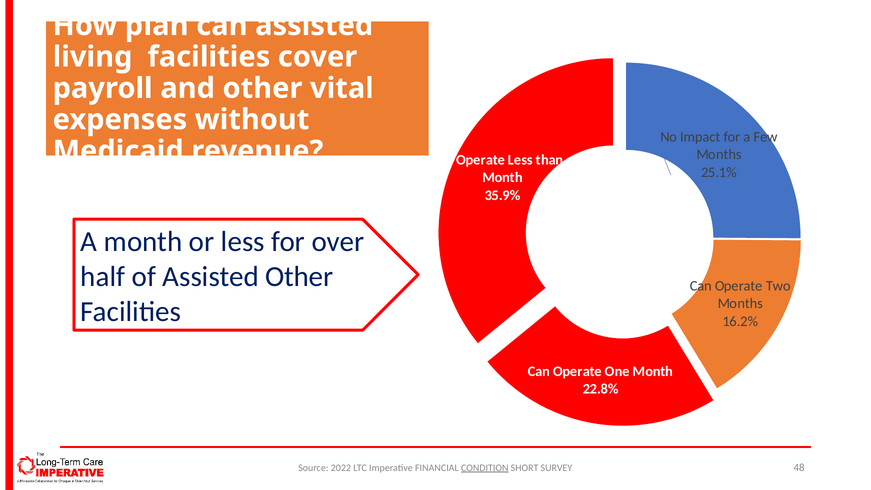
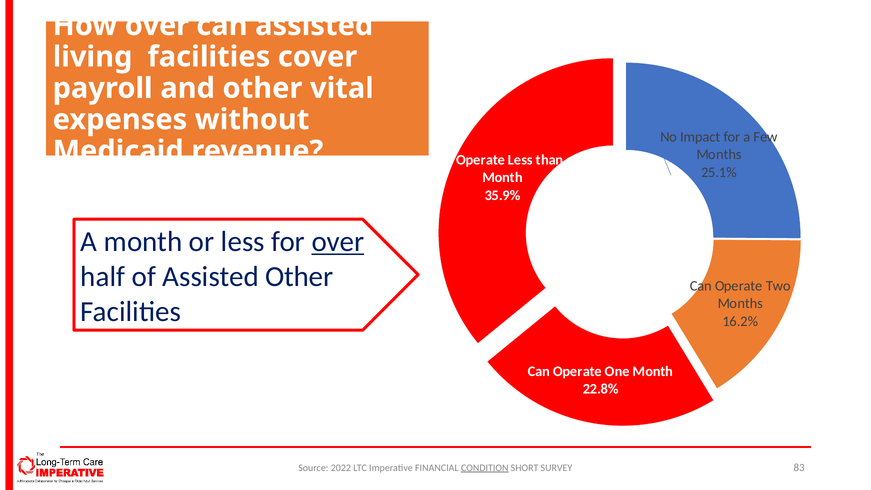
How plan: plan -> over (157, 25)
over underline: none -> present (338, 242)
48: 48 -> 83 (799, 468)
